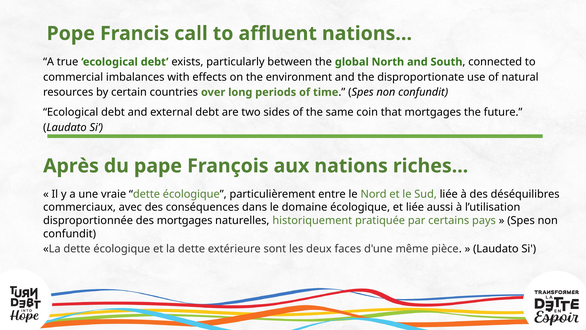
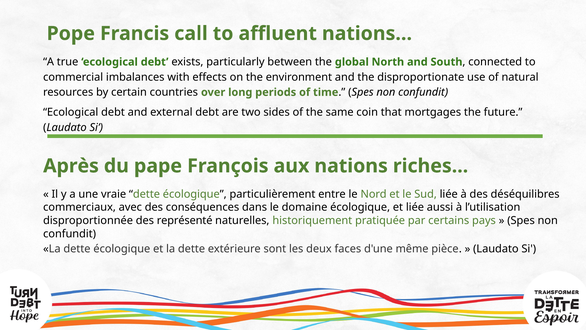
des mortgages: mortgages -> représenté (185, 220)
